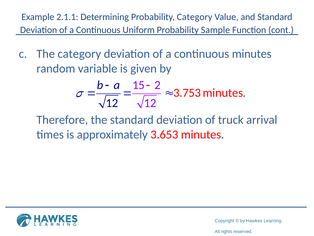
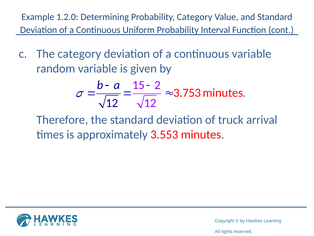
2.1.1: 2.1.1 -> 1.2.0 (67, 17)
Sample: Sample -> Interval (216, 30)
continuous minutes: minutes -> variable (252, 54)
3.653: 3.653 -> 3.553 (164, 134)
